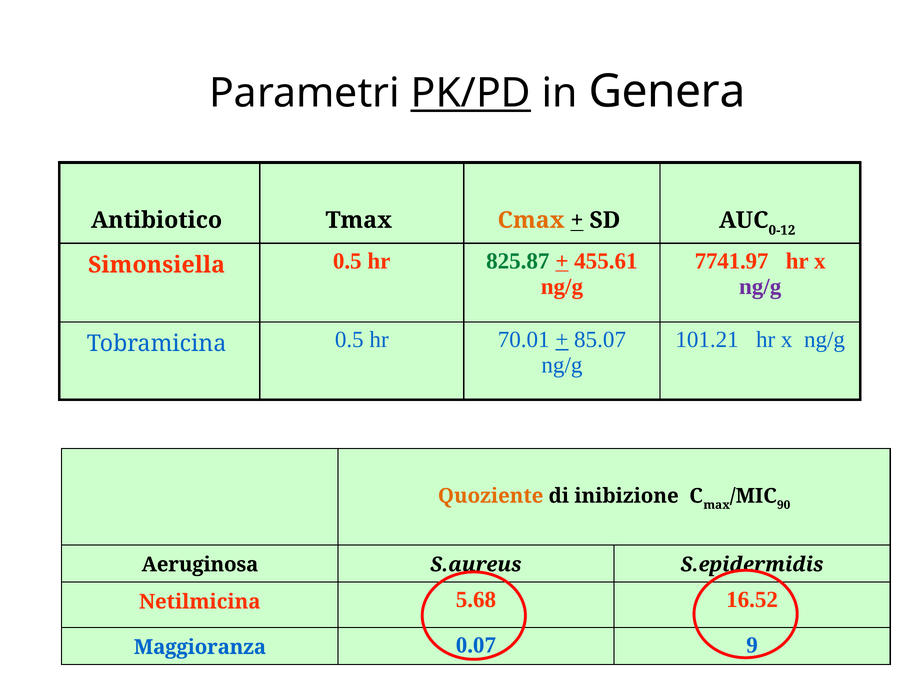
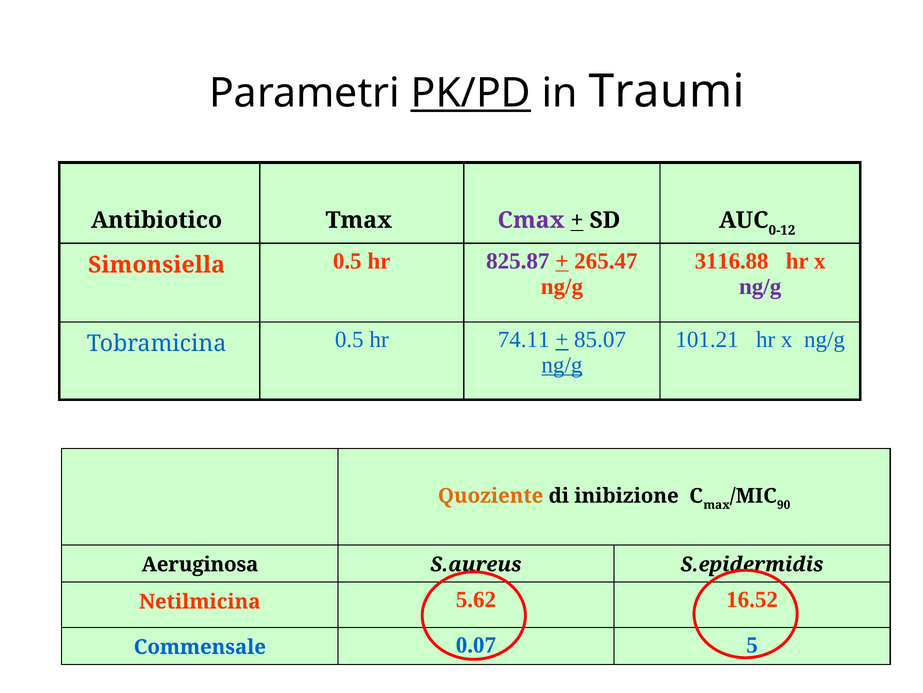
Genera: Genera -> Traumi (667, 91)
Cmax colour: orange -> purple (531, 220)
7741.97: 7741.97 -> 3116.88 (732, 261)
825.87 colour: green -> purple (518, 261)
455.61: 455.61 -> 265.47 (606, 261)
70.01: 70.01 -> 74.11 (524, 339)
ng/g underline: none -> present (562, 365)
5.68: 5.68 -> 5.62 (476, 599)
Maggioranza: Maggioranza -> Commensale (200, 646)
9: 9 -> 5 (752, 644)
